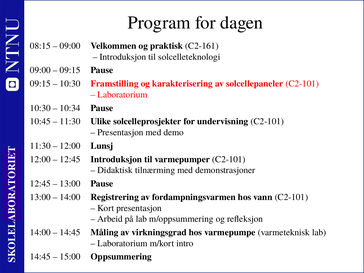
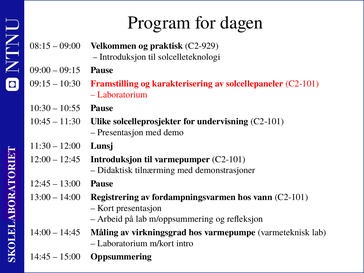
C2-161: C2-161 -> C2-929 (202, 46)
10:34: 10:34 -> 10:55 (70, 108)
